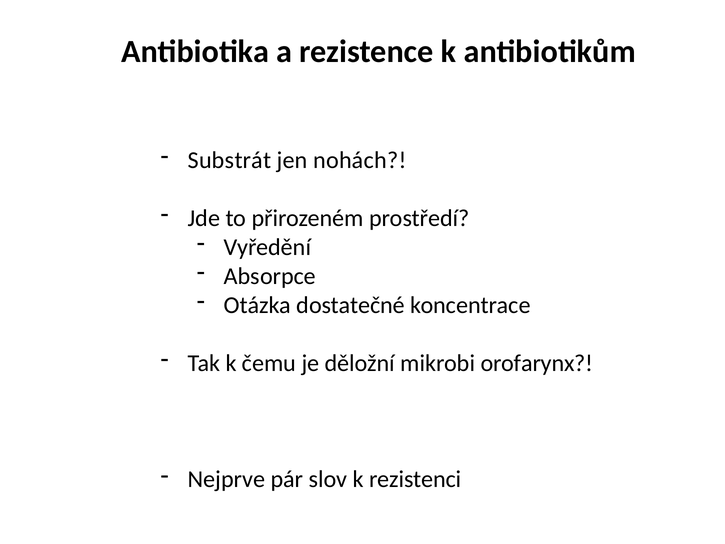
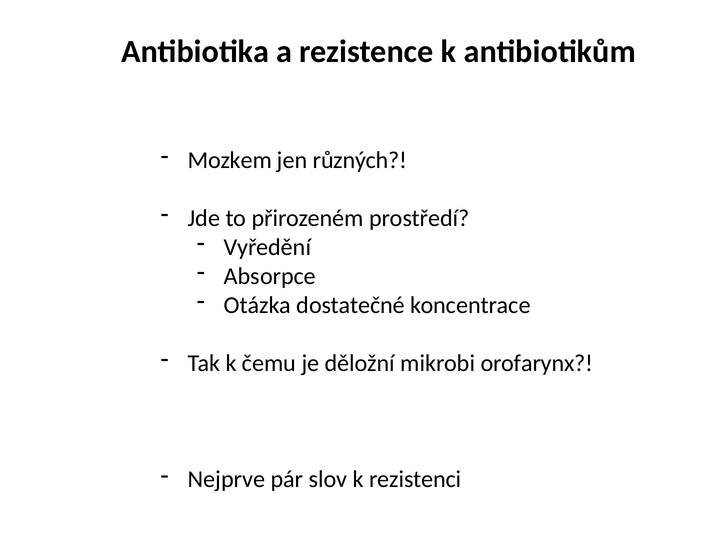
Substrát: Substrát -> Mozkem (230, 160)
nohách: nohách -> různých (360, 160)
